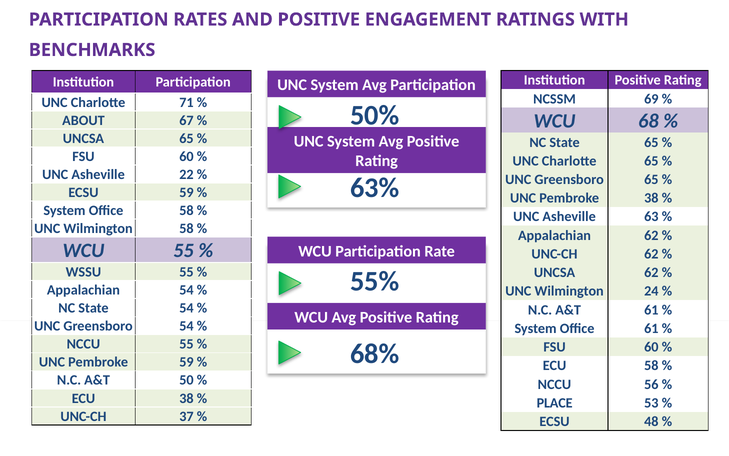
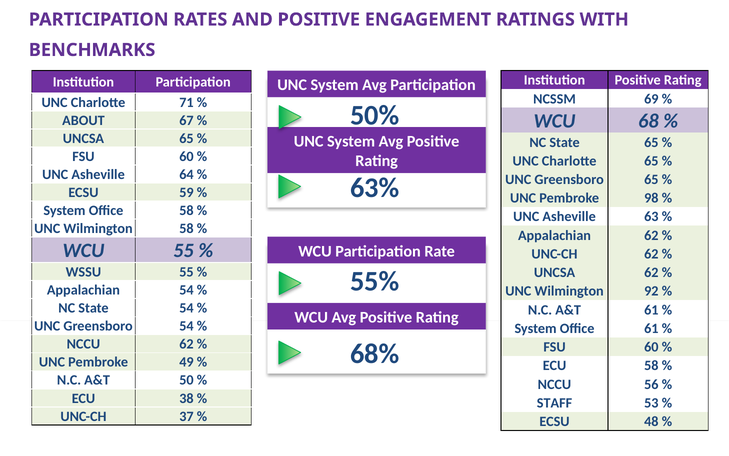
22: 22 -> 64 (186, 174)
Pembroke 38: 38 -> 98 (651, 198)
24: 24 -> 92 (651, 291)
NCCU 55: 55 -> 62 (186, 344)
Pembroke 59: 59 -> 49 (186, 362)
PLACE: PLACE -> STAFF (555, 403)
